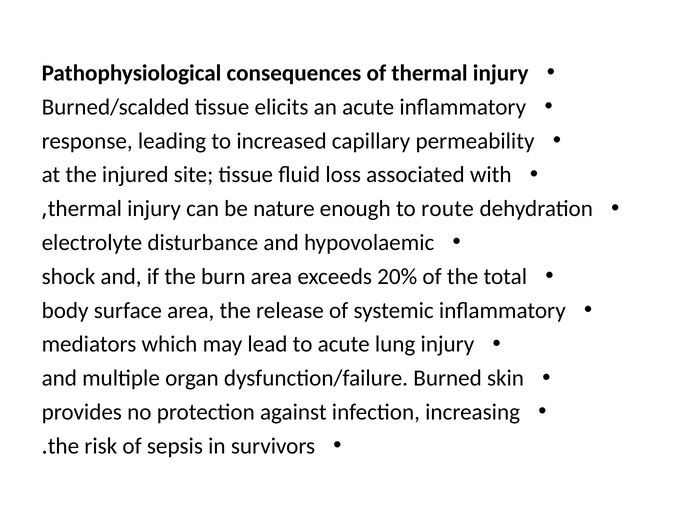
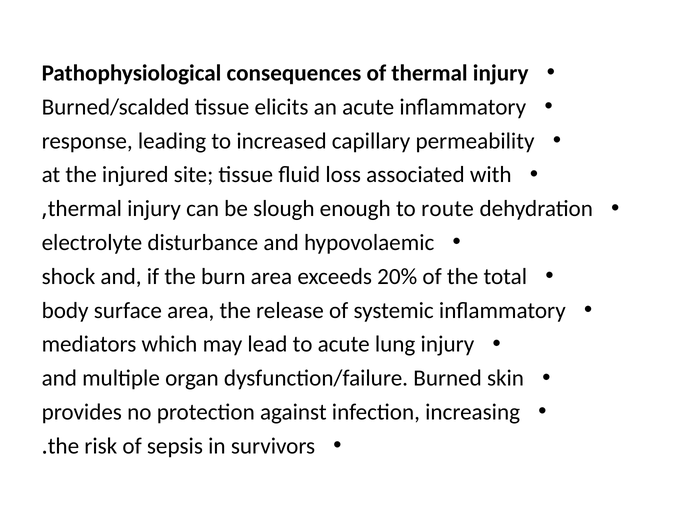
nature: nature -> slough (284, 209)
